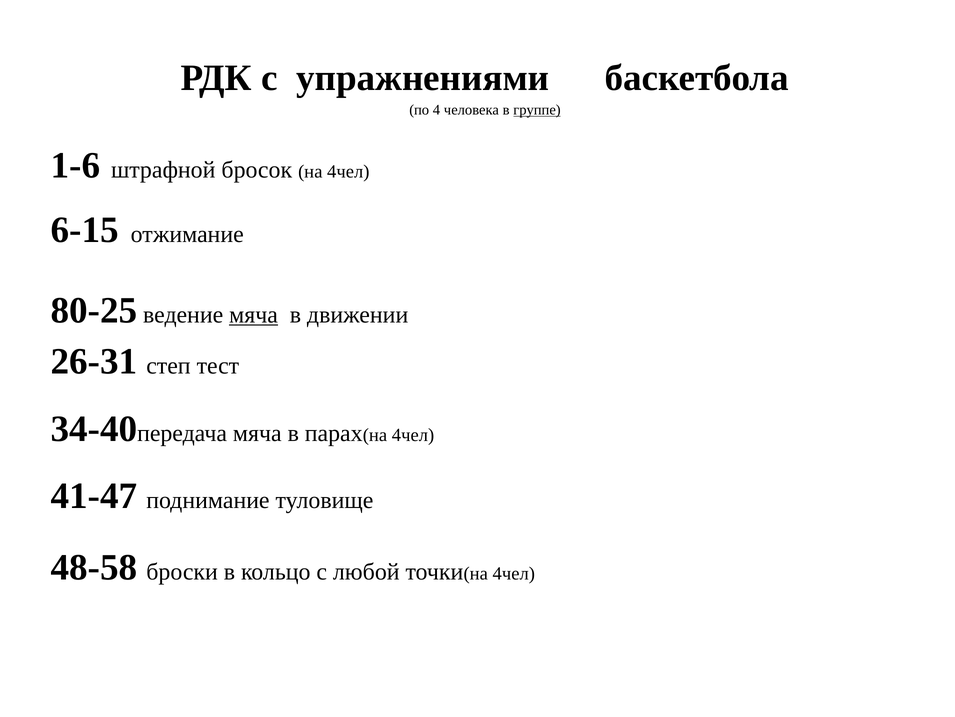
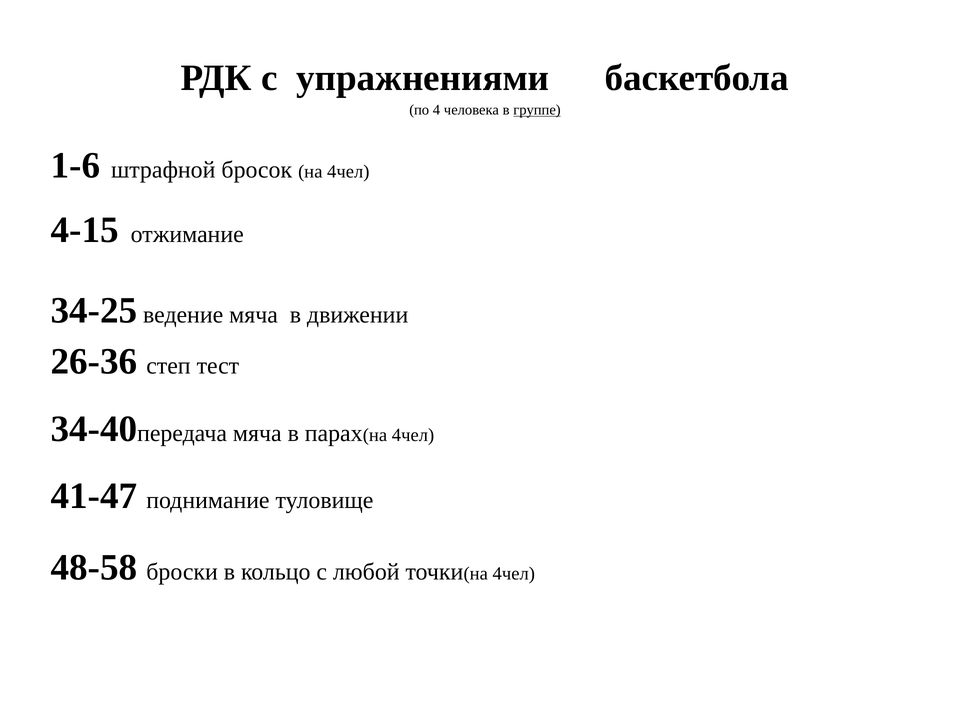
6-15: 6-15 -> 4-15 (85, 230)
80-25: 80-25 -> 34-25 (94, 310)
мяча underline: present -> none (254, 314)
26-31: 26-31 -> 26-36 (94, 361)
